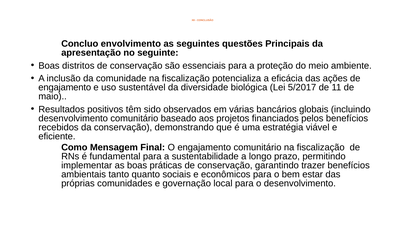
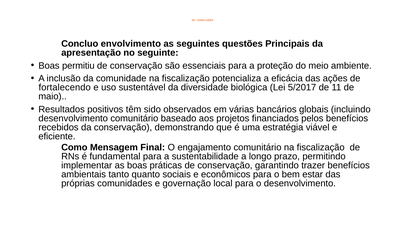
distritos: distritos -> permitiu (78, 66)
engajamento: engajamento -> fortalecendo (65, 87)
